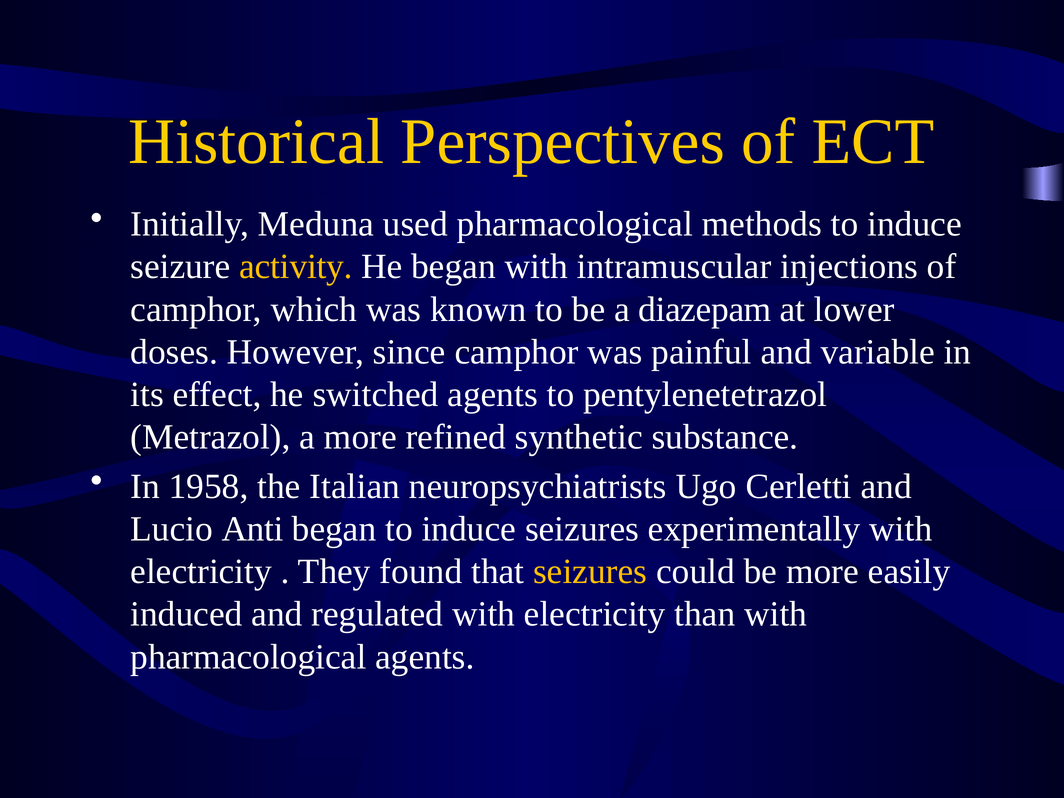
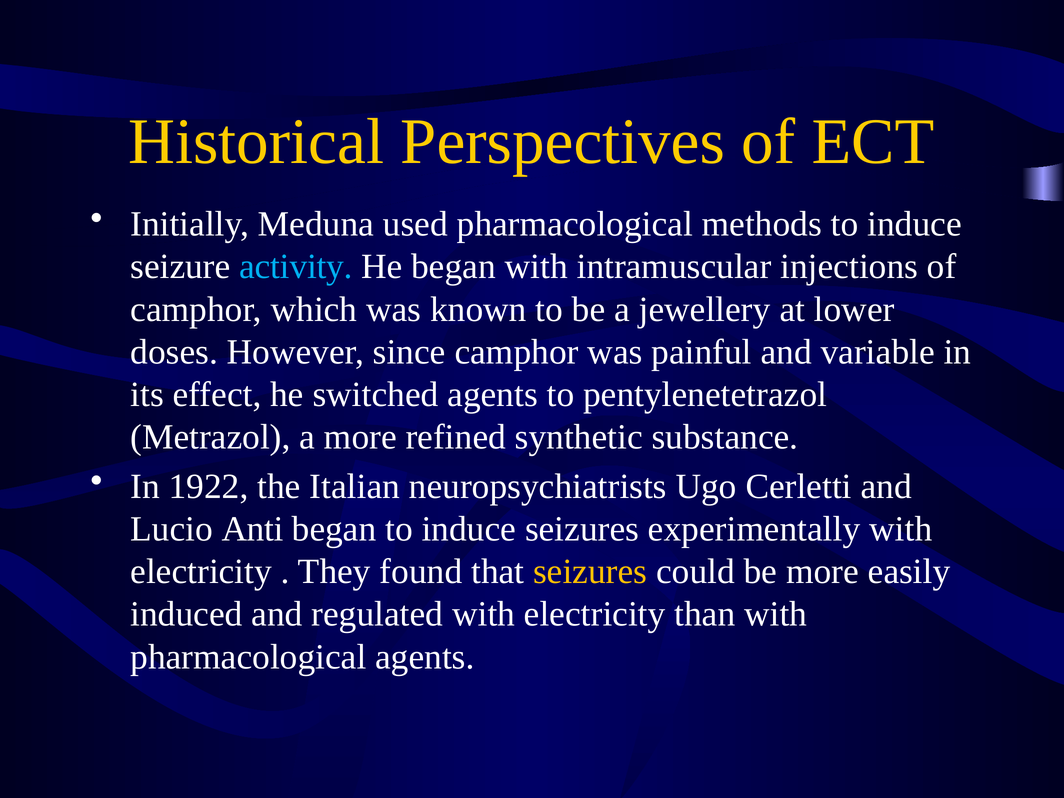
activity colour: yellow -> light blue (296, 267)
diazepam: diazepam -> jewellery (705, 309)
1958: 1958 -> 1922 (209, 487)
